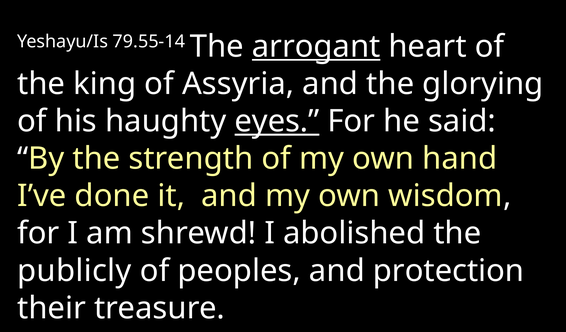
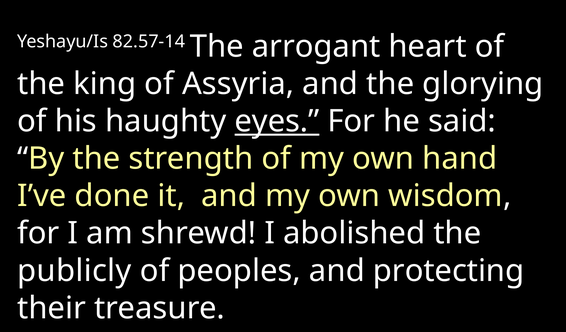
79.55-14: 79.55-14 -> 82.57-14 (149, 41)
arrogant underline: present -> none (316, 46)
protection: protection -> protecting (449, 270)
